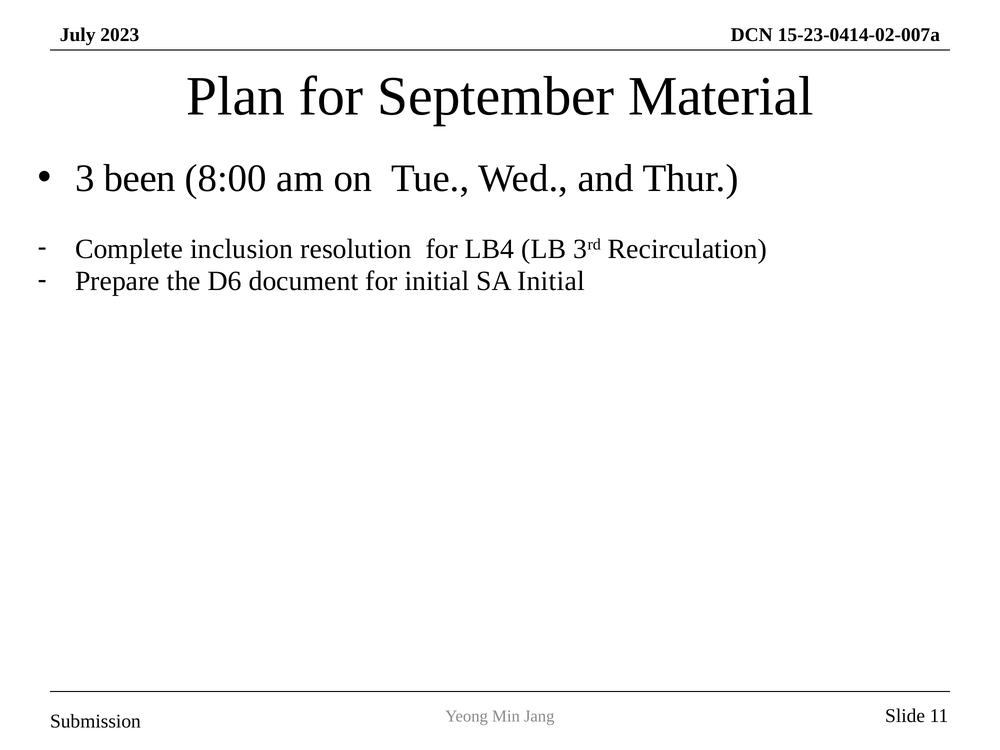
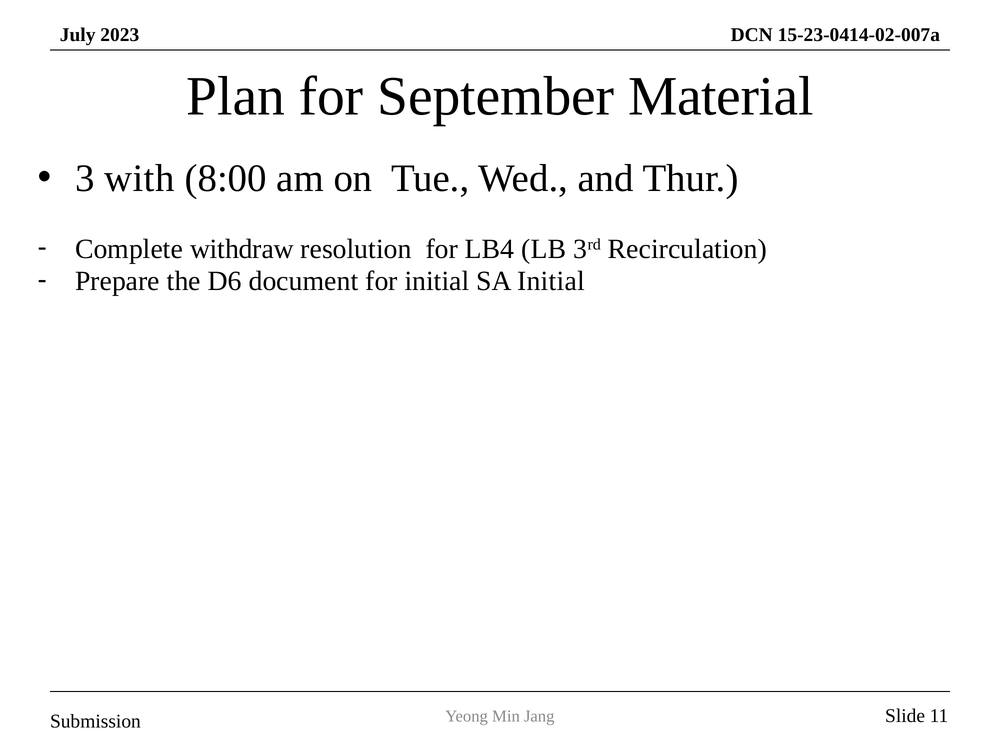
been: been -> with (139, 179)
inclusion: inclusion -> withdraw (242, 249)
